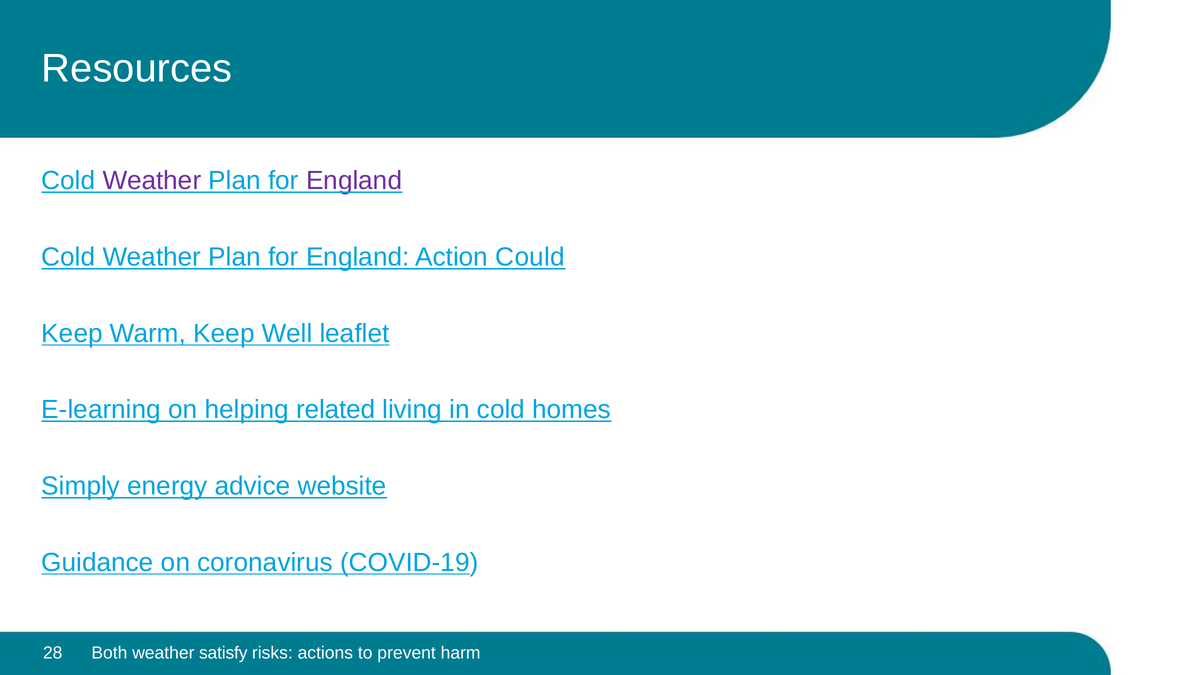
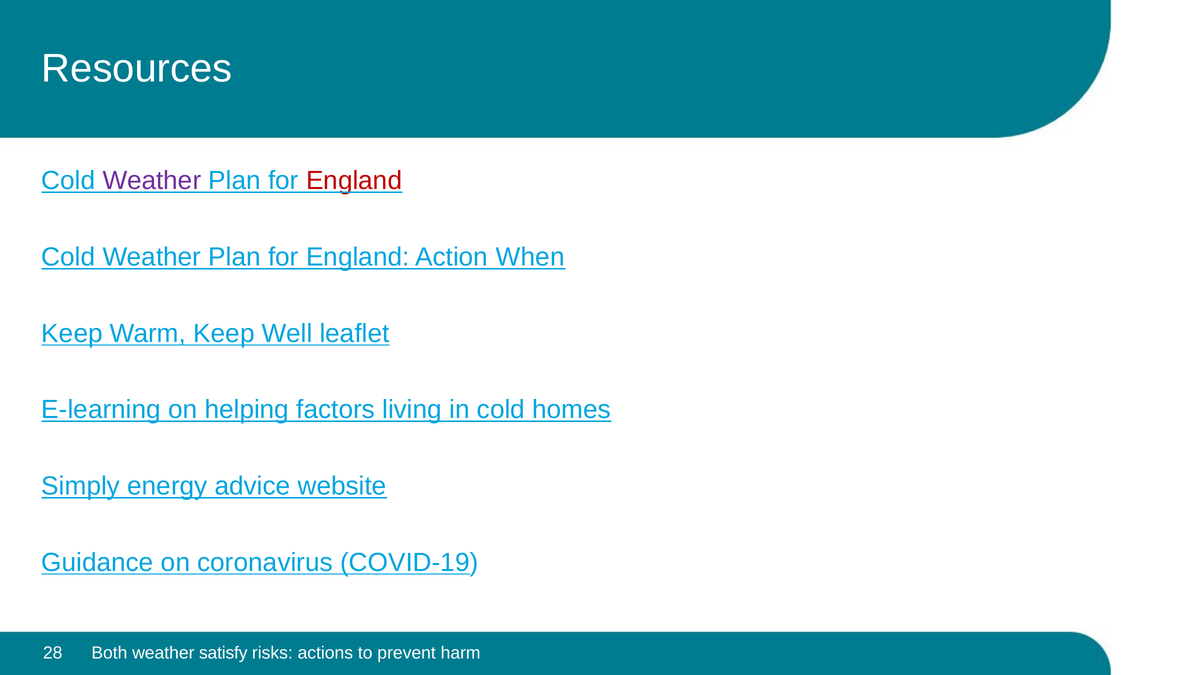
England colour: purple -> red (354, 181)
Could: Could -> When (530, 257)
related: related -> factors (336, 409)
